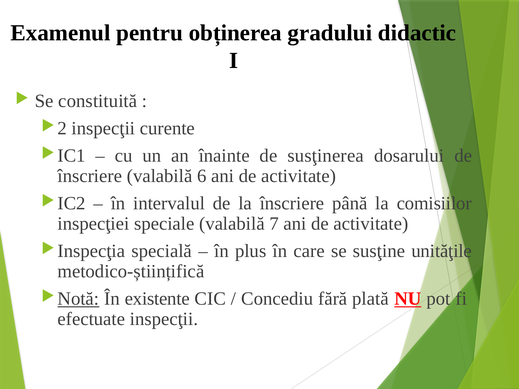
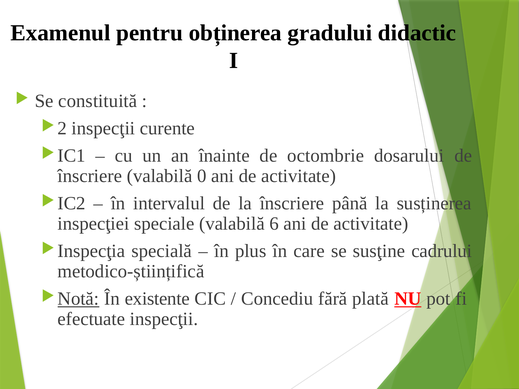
susţinerea: susţinerea -> octombrie (326, 156)
6: 6 -> 0 (202, 176)
comisiilor: comisiilor -> susținerea (434, 204)
7: 7 -> 6 (274, 224)
unităţile: unităţile -> cadrului (442, 251)
